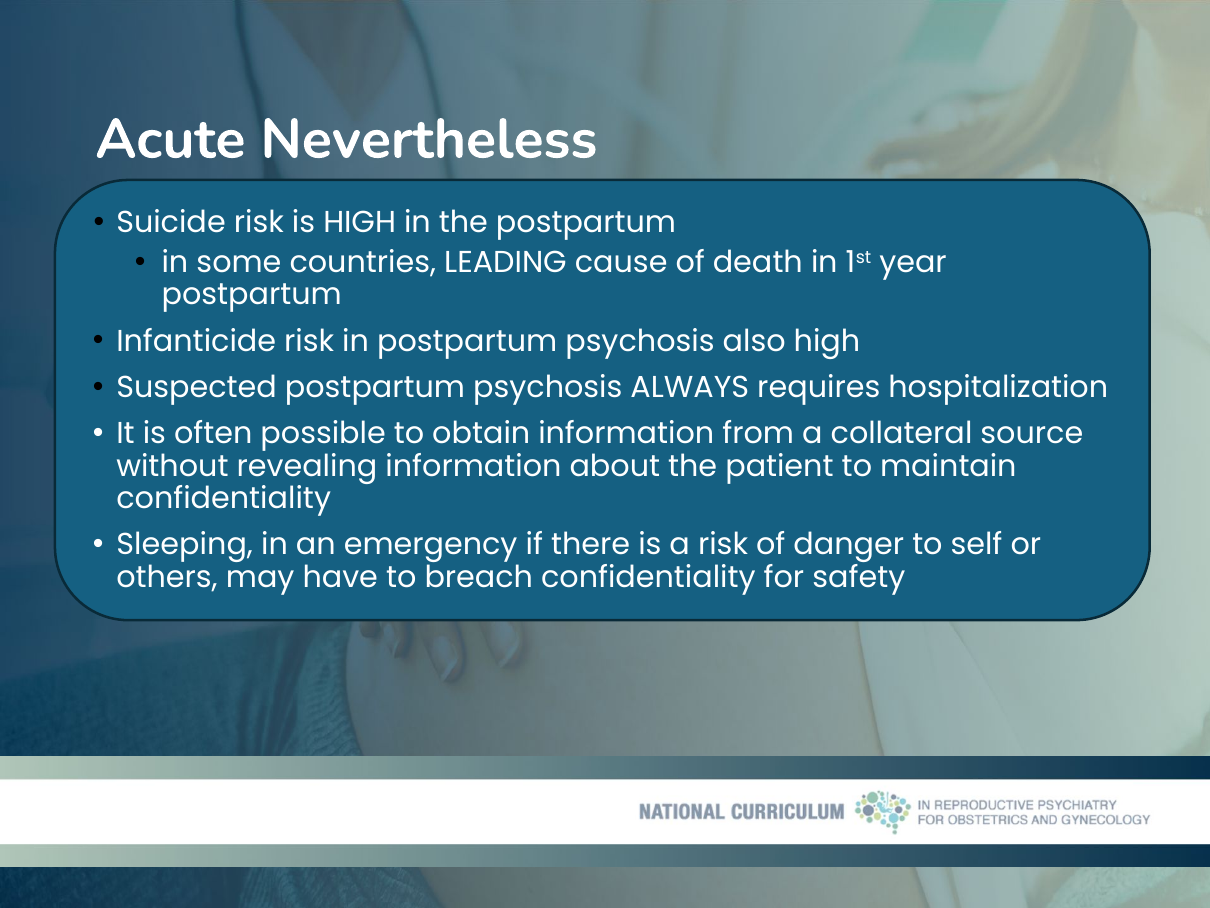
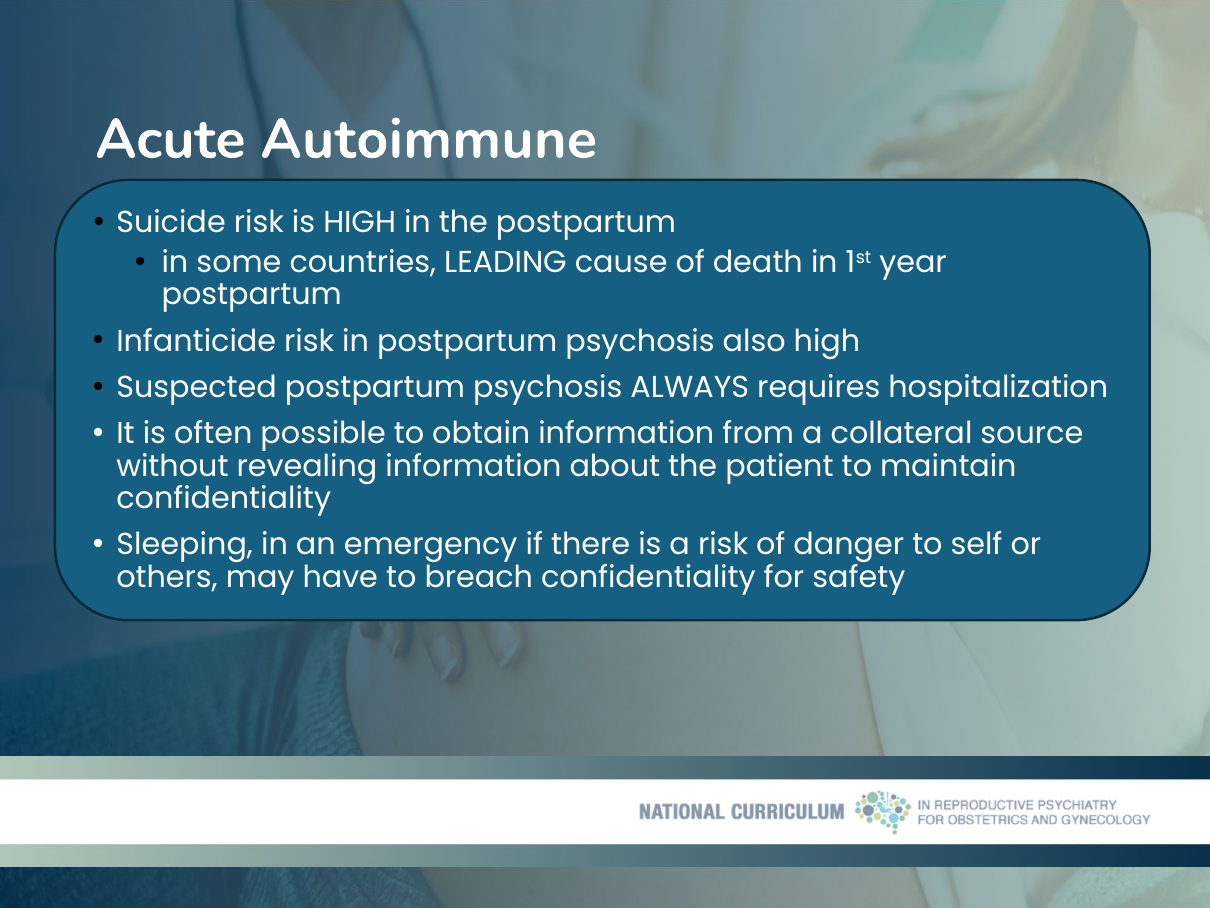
Nevertheless: Nevertheless -> Autoimmune (429, 139)
